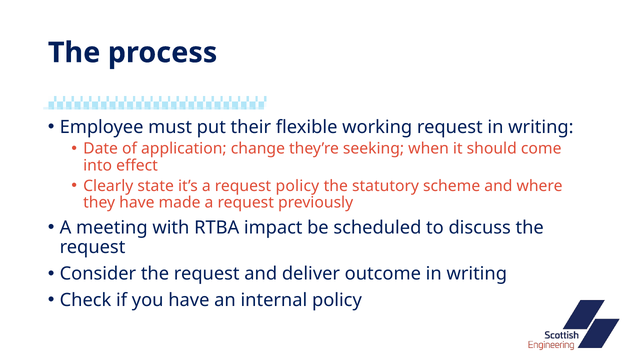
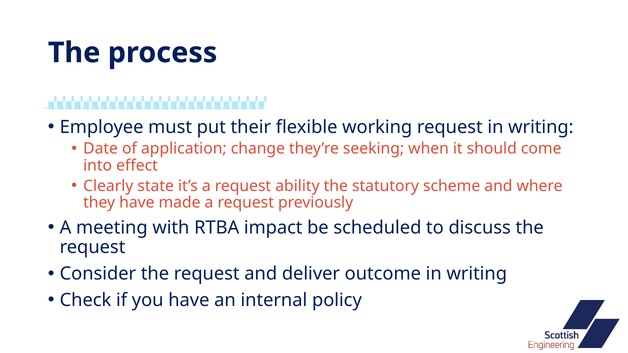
request policy: policy -> ability (297, 186)
